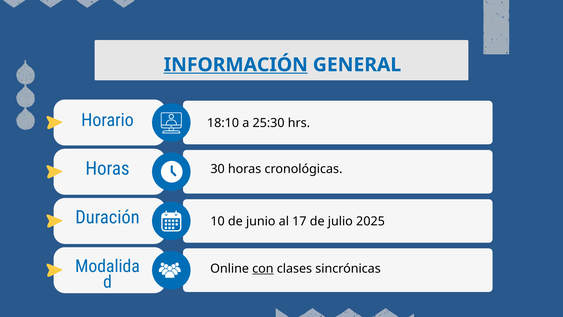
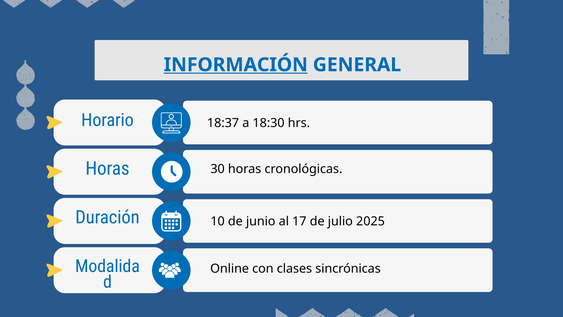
18:10: 18:10 -> 18:37 (223, 123)
25:30: 25:30 -> 18:30 (269, 123)
con underline: present -> none (263, 268)
